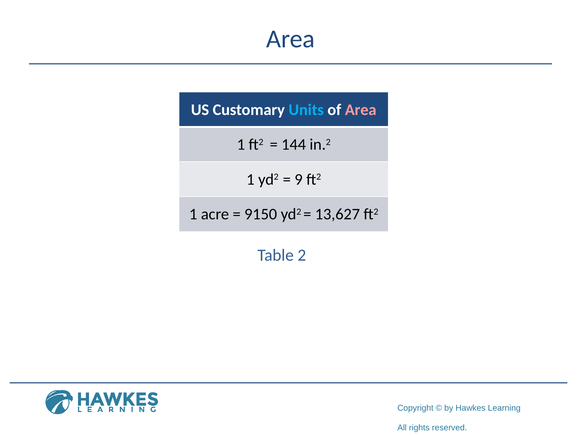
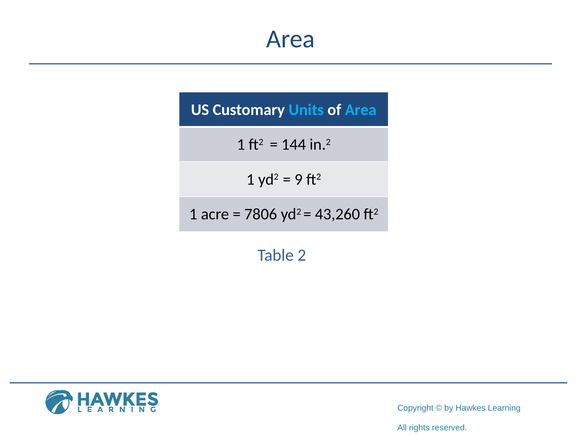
Area colour: pink -> light blue (361, 110)
9150: 9150 -> 7806 (261, 214)
13,627: 13,627 -> 43,260 (337, 214)
